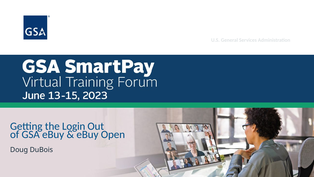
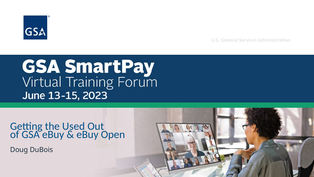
Login: Login -> Used (74, 126)
